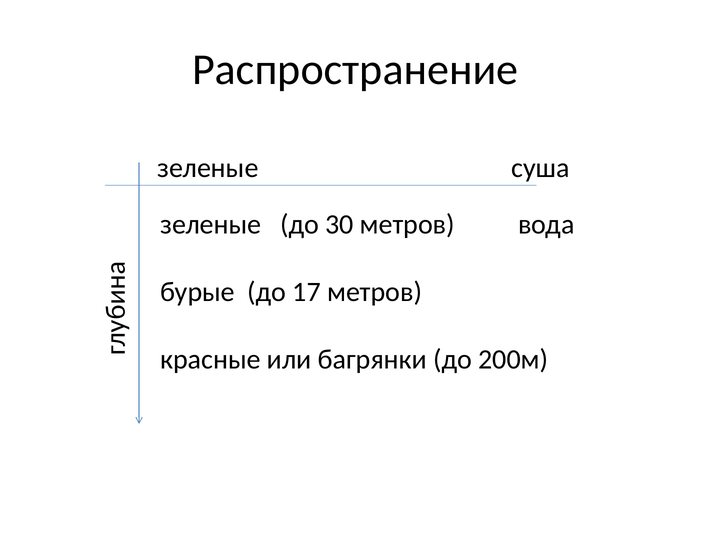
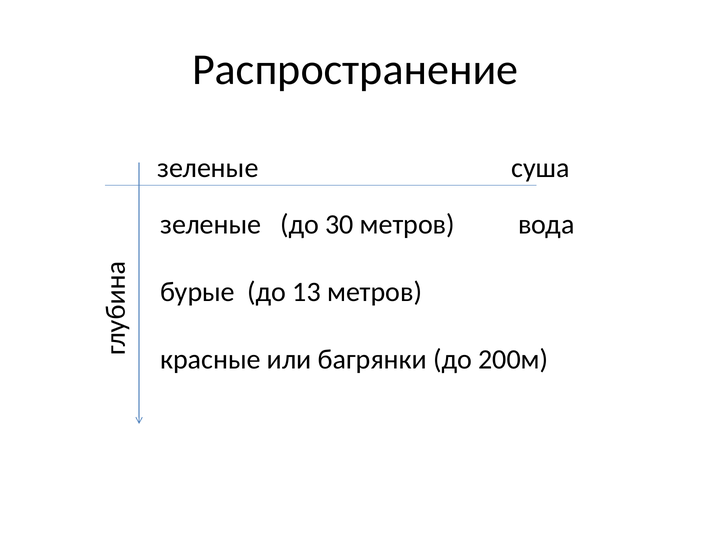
17: 17 -> 13 (307, 292)
